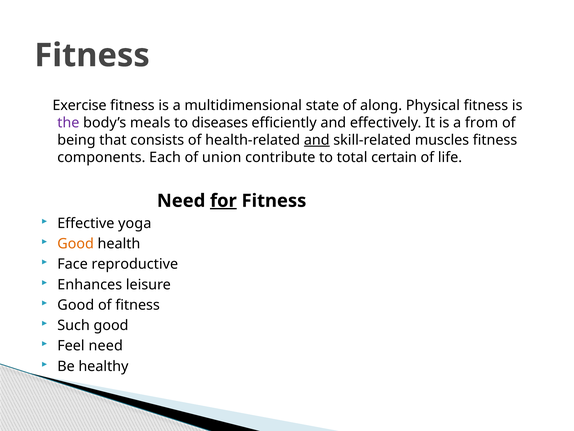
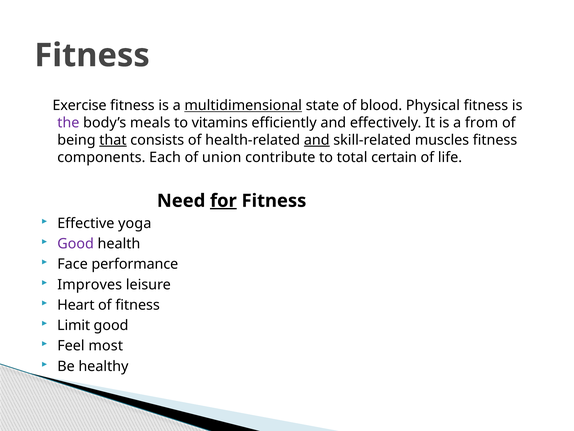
multidimensional underline: none -> present (243, 105)
along: along -> blood (381, 105)
diseases: diseases -> vitamins (220, 123)
that underline: none -> present (113, 140)
Good colour: orange -> purple (76, 243)
reproductive: reproductive -> performance (135, 264)
Enhances: Enhances -> Improves (90, 284)
Good: Good -> Heart (76, 305)
Such: Such -> Limit (74, 325)
Feel need: need -> most (106, 346)
